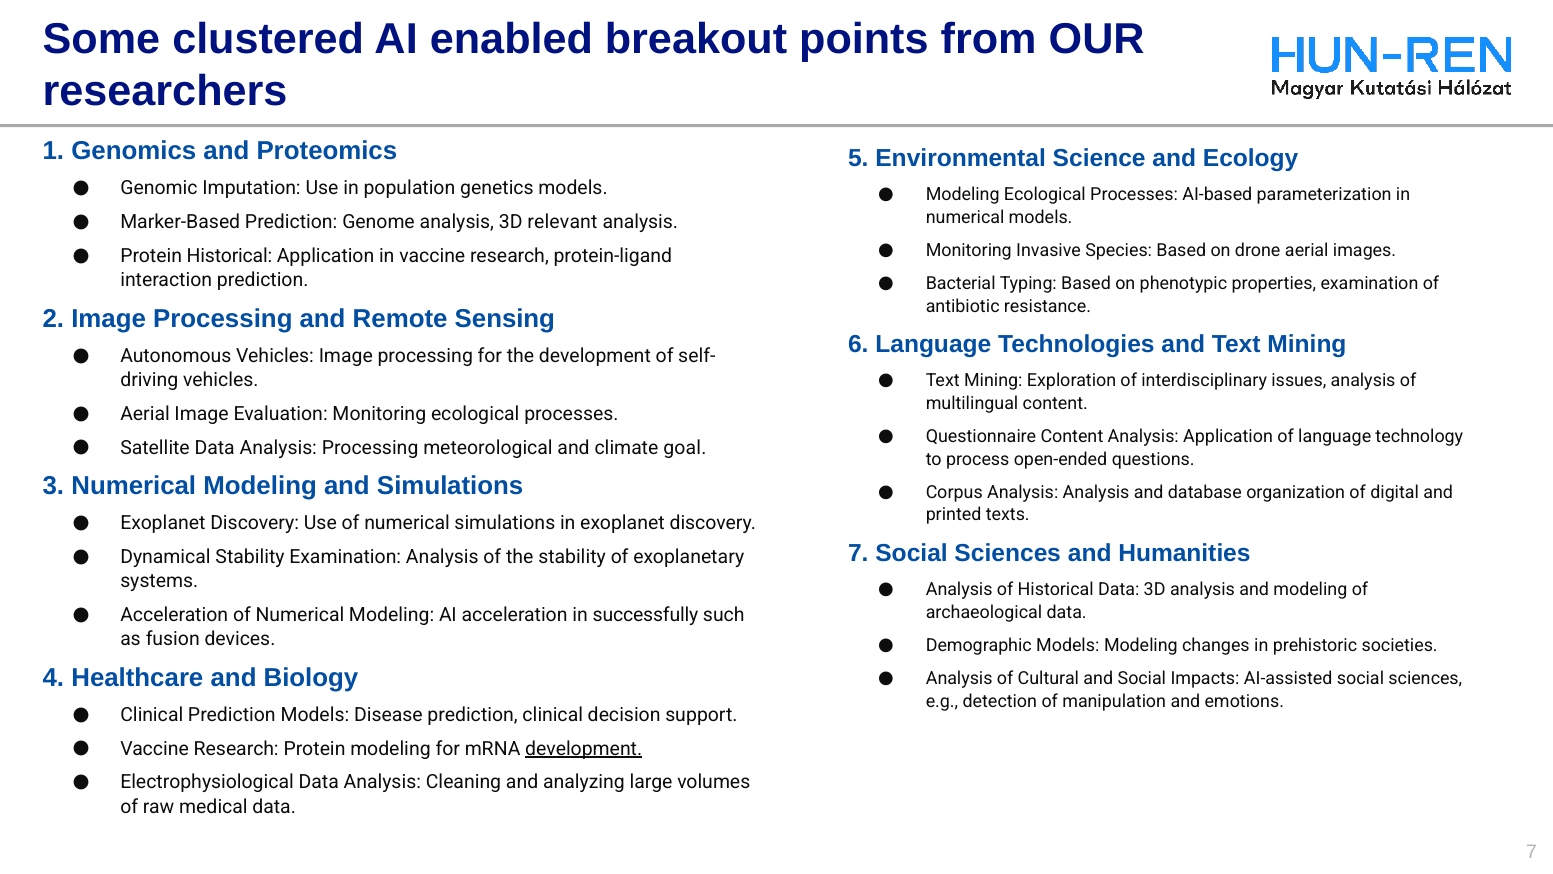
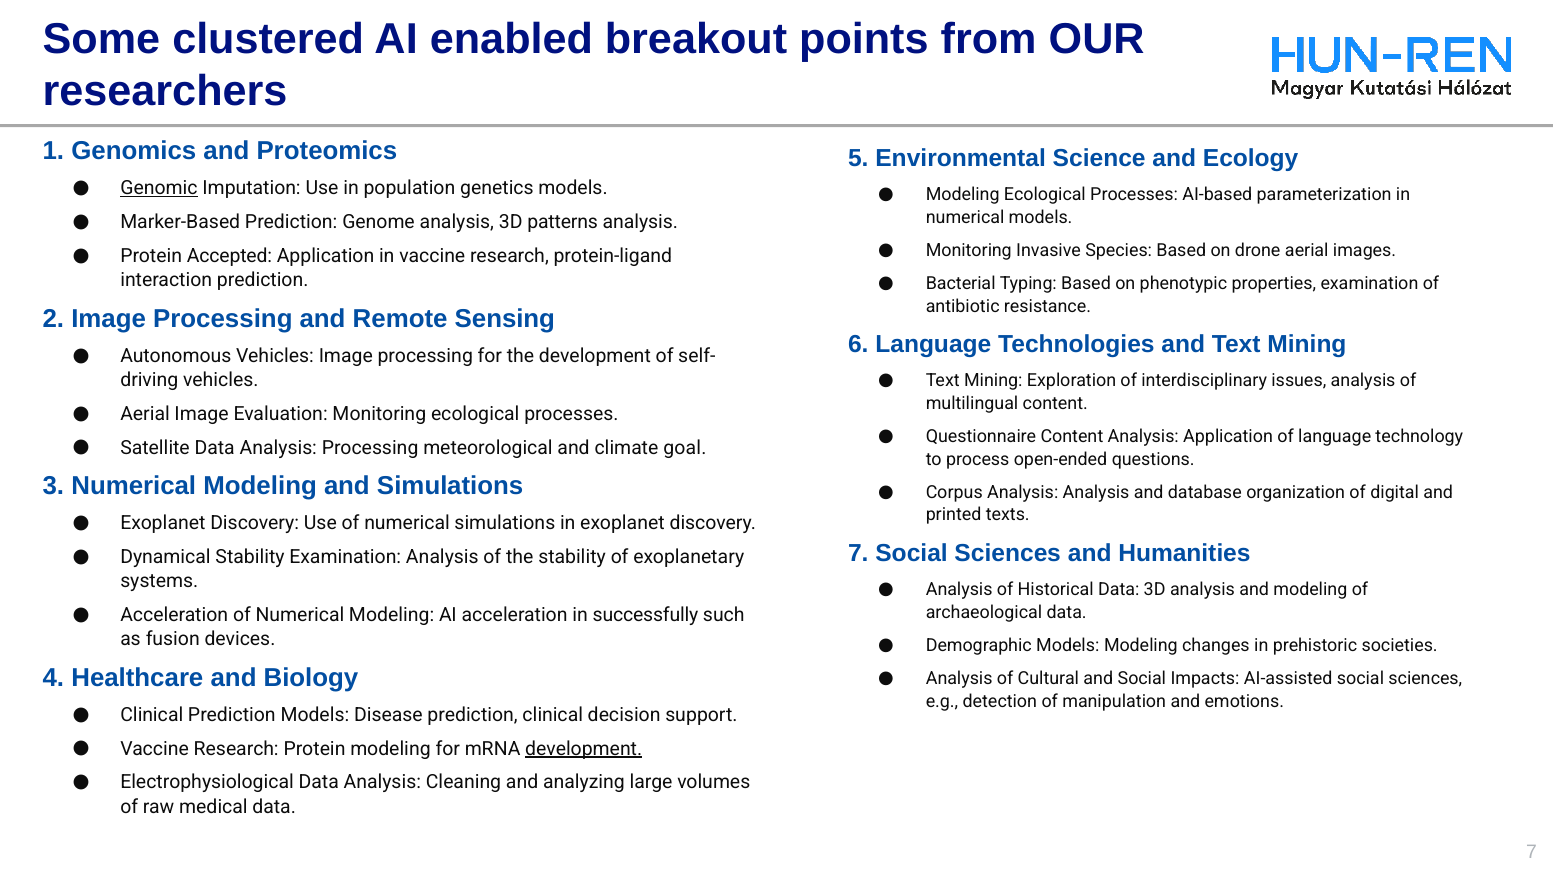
Genomic underline: none -> present (159, 188)
relevant: relevant -> patterns (563, 222)
Protein Historical: Historical -> Accepted (229, 256)
